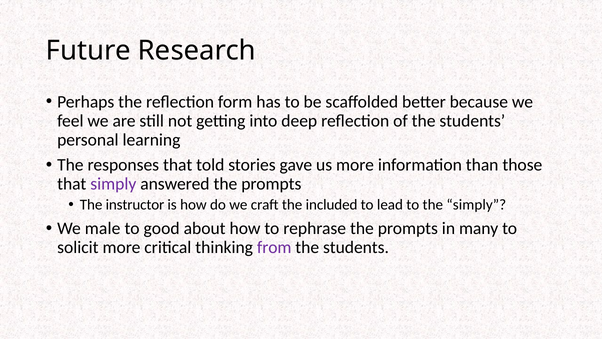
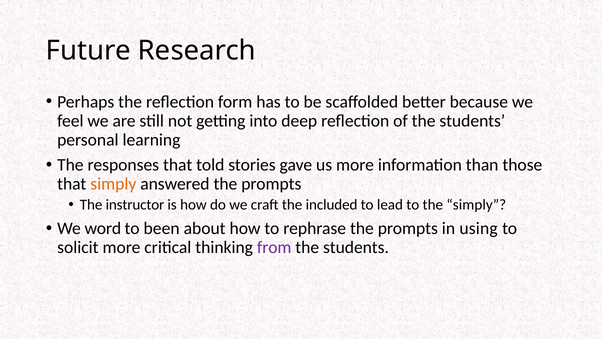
simply colour: purple -> orange (113, 184)
male: male -> word (103, 228)
good: good -> been (162, 228)
many: many -> using (479, 228)
